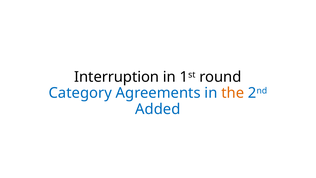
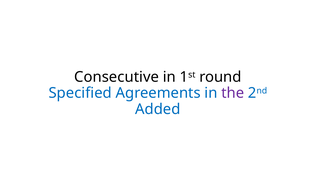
Interruption: Interruption -> Consecutive (117, 77)
Category: Category -> Specified (80, 93)
the colour: orange -> purple (233, 93)
